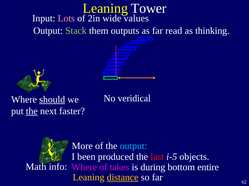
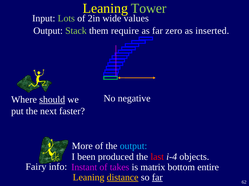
Tower colour: white -> light green (149, 8)
Lots colour: pink -> light green (66, 18)
outputs: outputs -> require (125, 31)
read: read -> zero (174, 31)
thinking: thinking -> inserted (212, 31)
veridical: veridical -> negative (134, 99)
the underline: present -> none (32, 112)
i-5: i-5 -> i-4 (172, 157)
Math: Math -> Fairy (36, 167)
info Where: Where -> Instant (84, 168)
during: during -> matrix (153, 168)
far underline: none -> present (157, 178)
